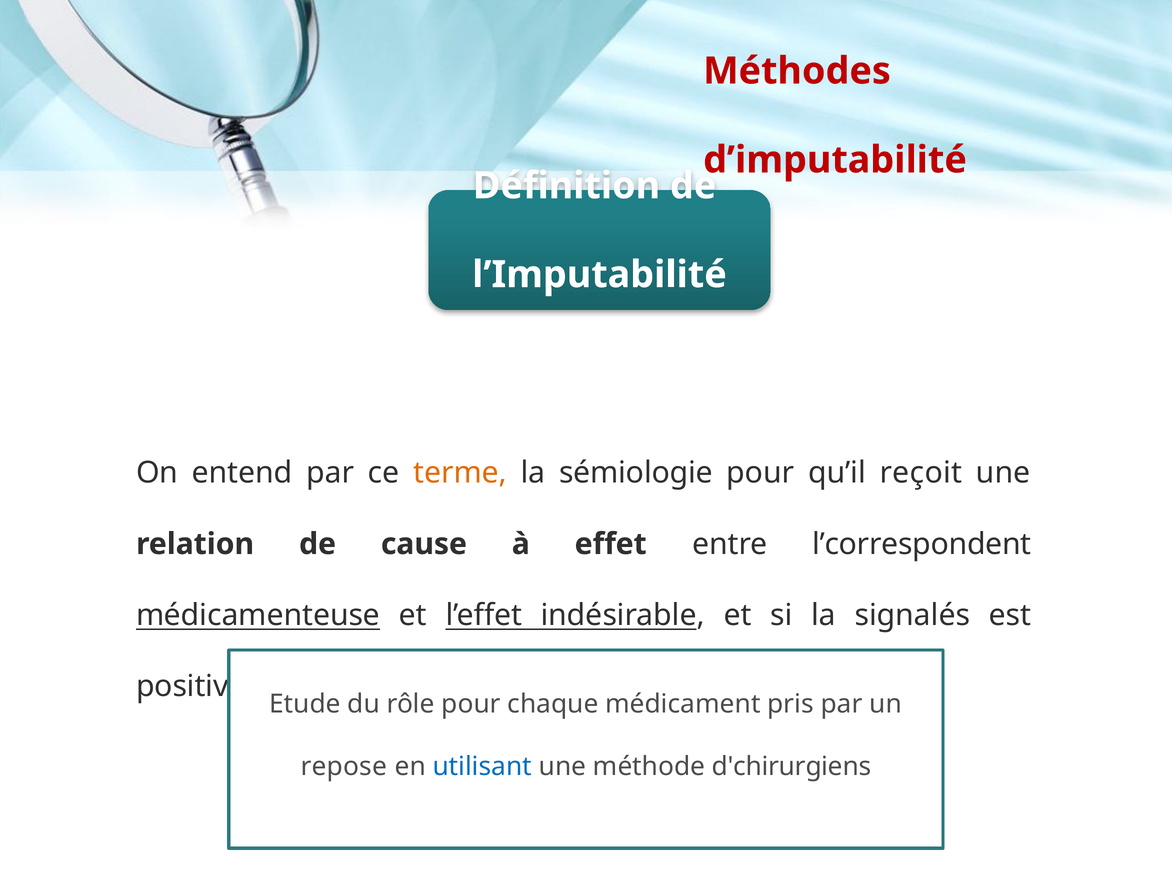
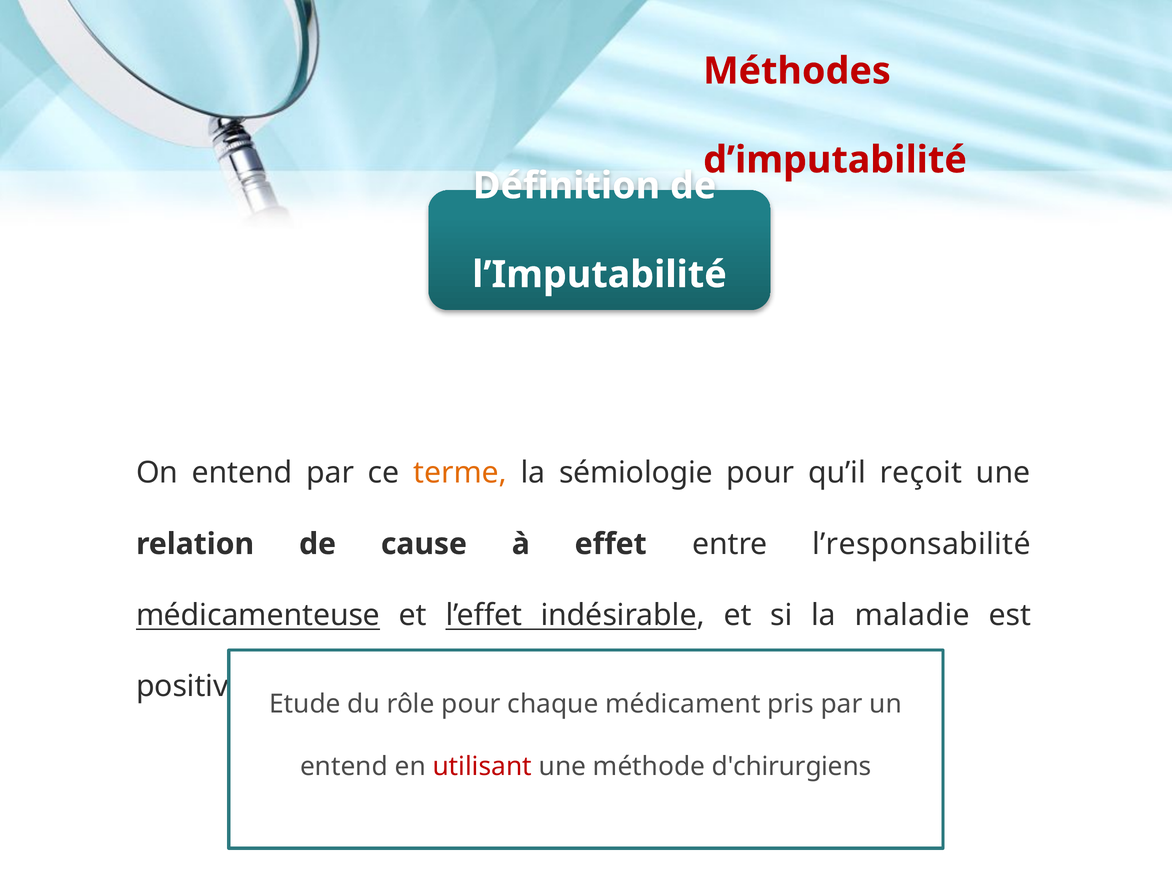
l’correspondent: l’correspondent -> l’responsabilité (922, 544)
signalés: signalés -> maladie (912, 615)
repose: repose -> entend (344, 766)
utilisant colour: blue -> red (482, 766)
